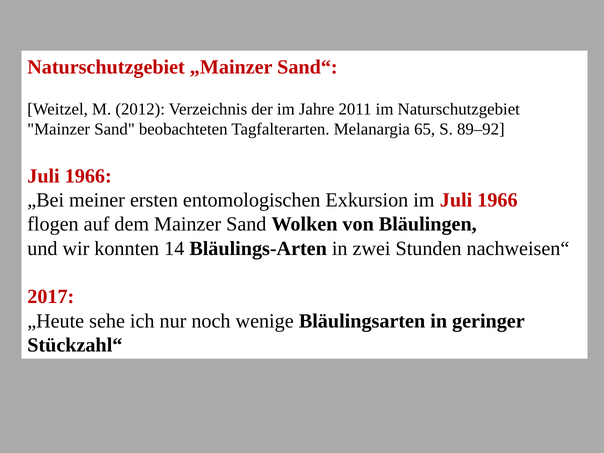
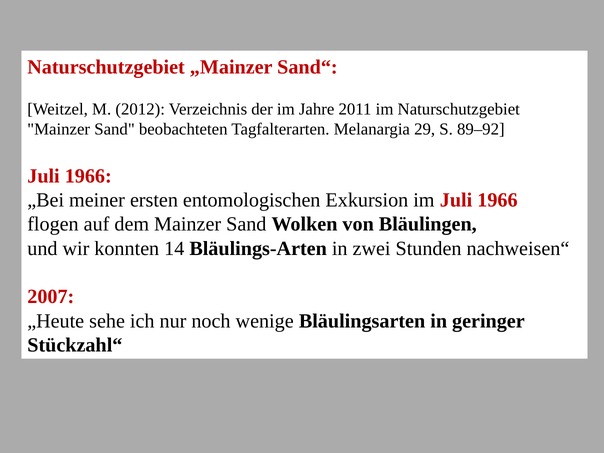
65: 65 -> 29 (425, 129)
2017: 2017 -> 2007 (51, 297)
